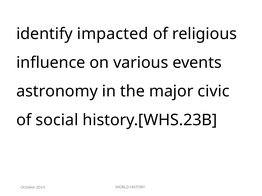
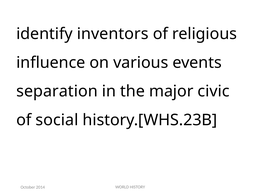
impacted: impacted -> inventors (113, 34)
astronomy: astronomy -> separation (57, 92)
